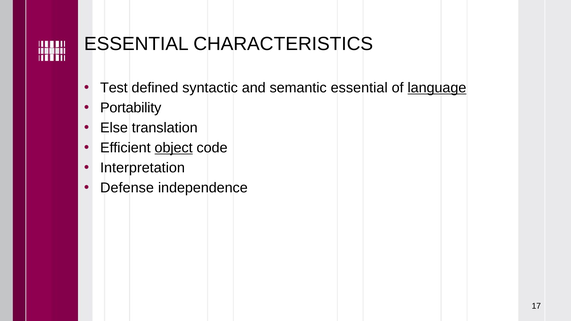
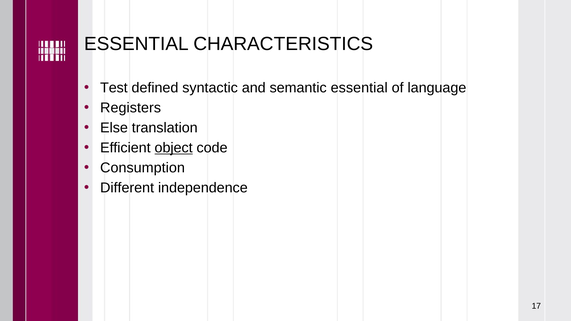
language underline: present -> none (437, 88)
Portability: Portability -> Registers (131, 108)
Interpretation: Interpretation -> Consumption (143, 168)
Defense: Defense -> Different (127, 188)
